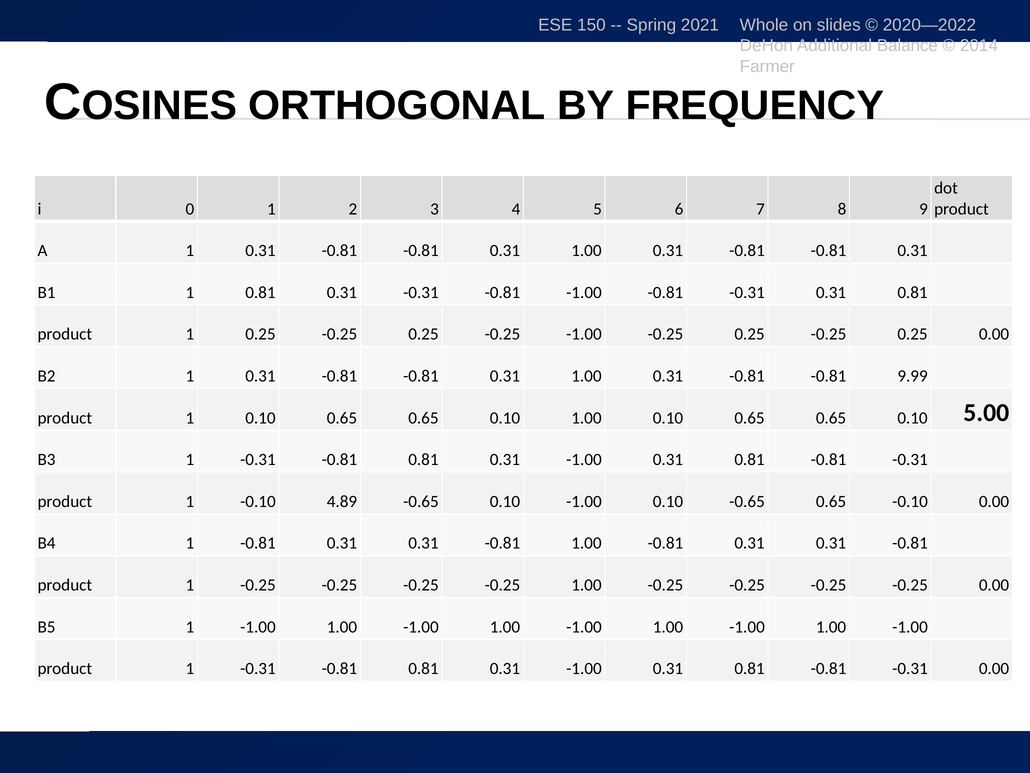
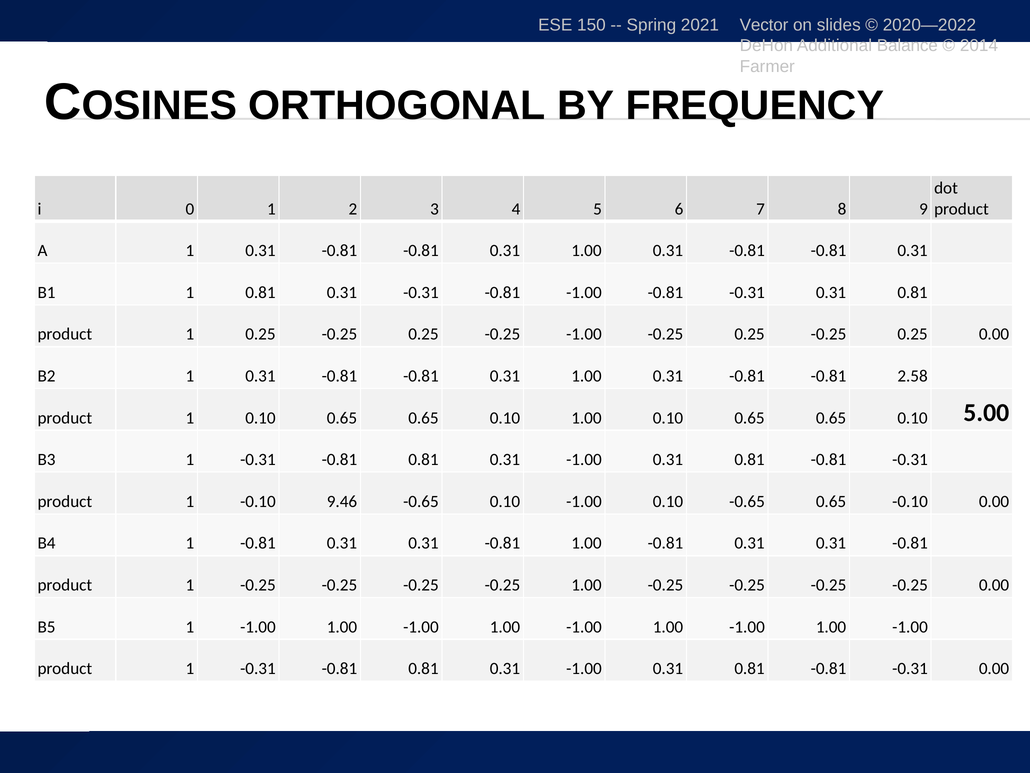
Whole: Whole -> Vector (764, 25)
9.99: 9.99 -> 2.58 (913, 376)
4.89: 4.89 -> 9.46 (342, 501)
